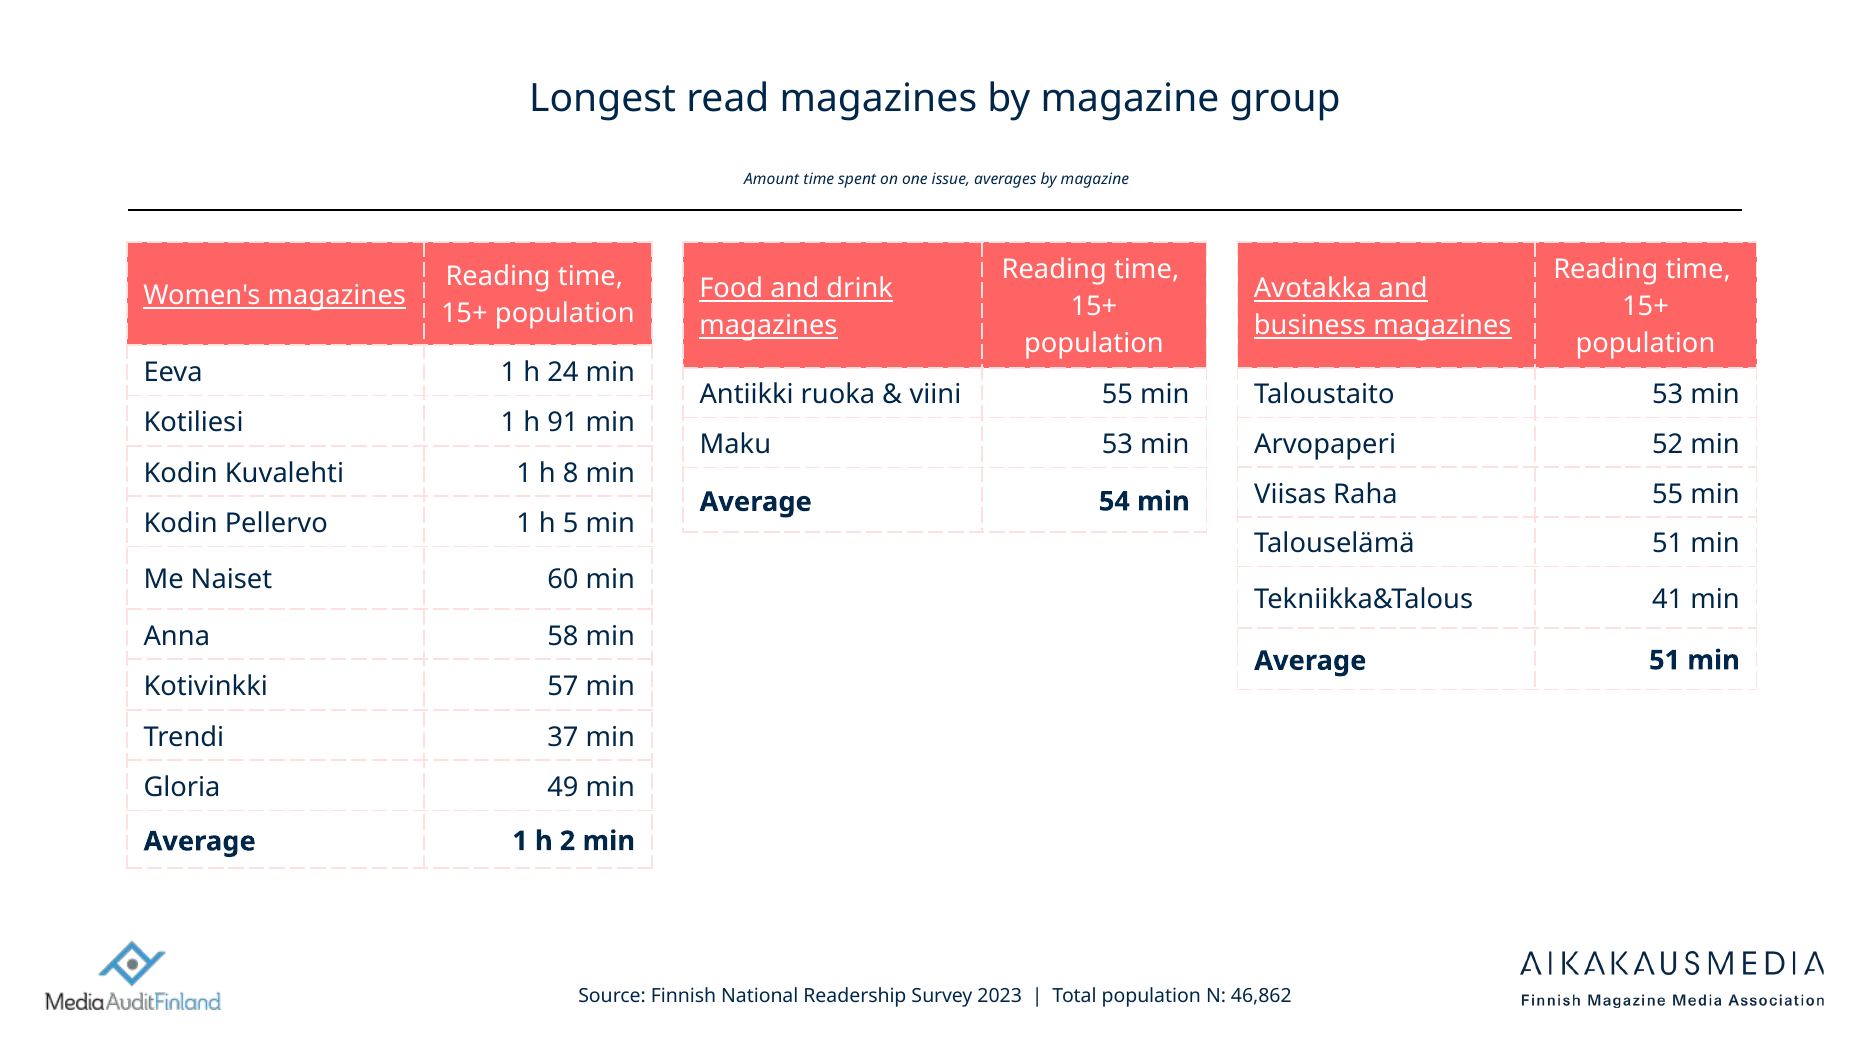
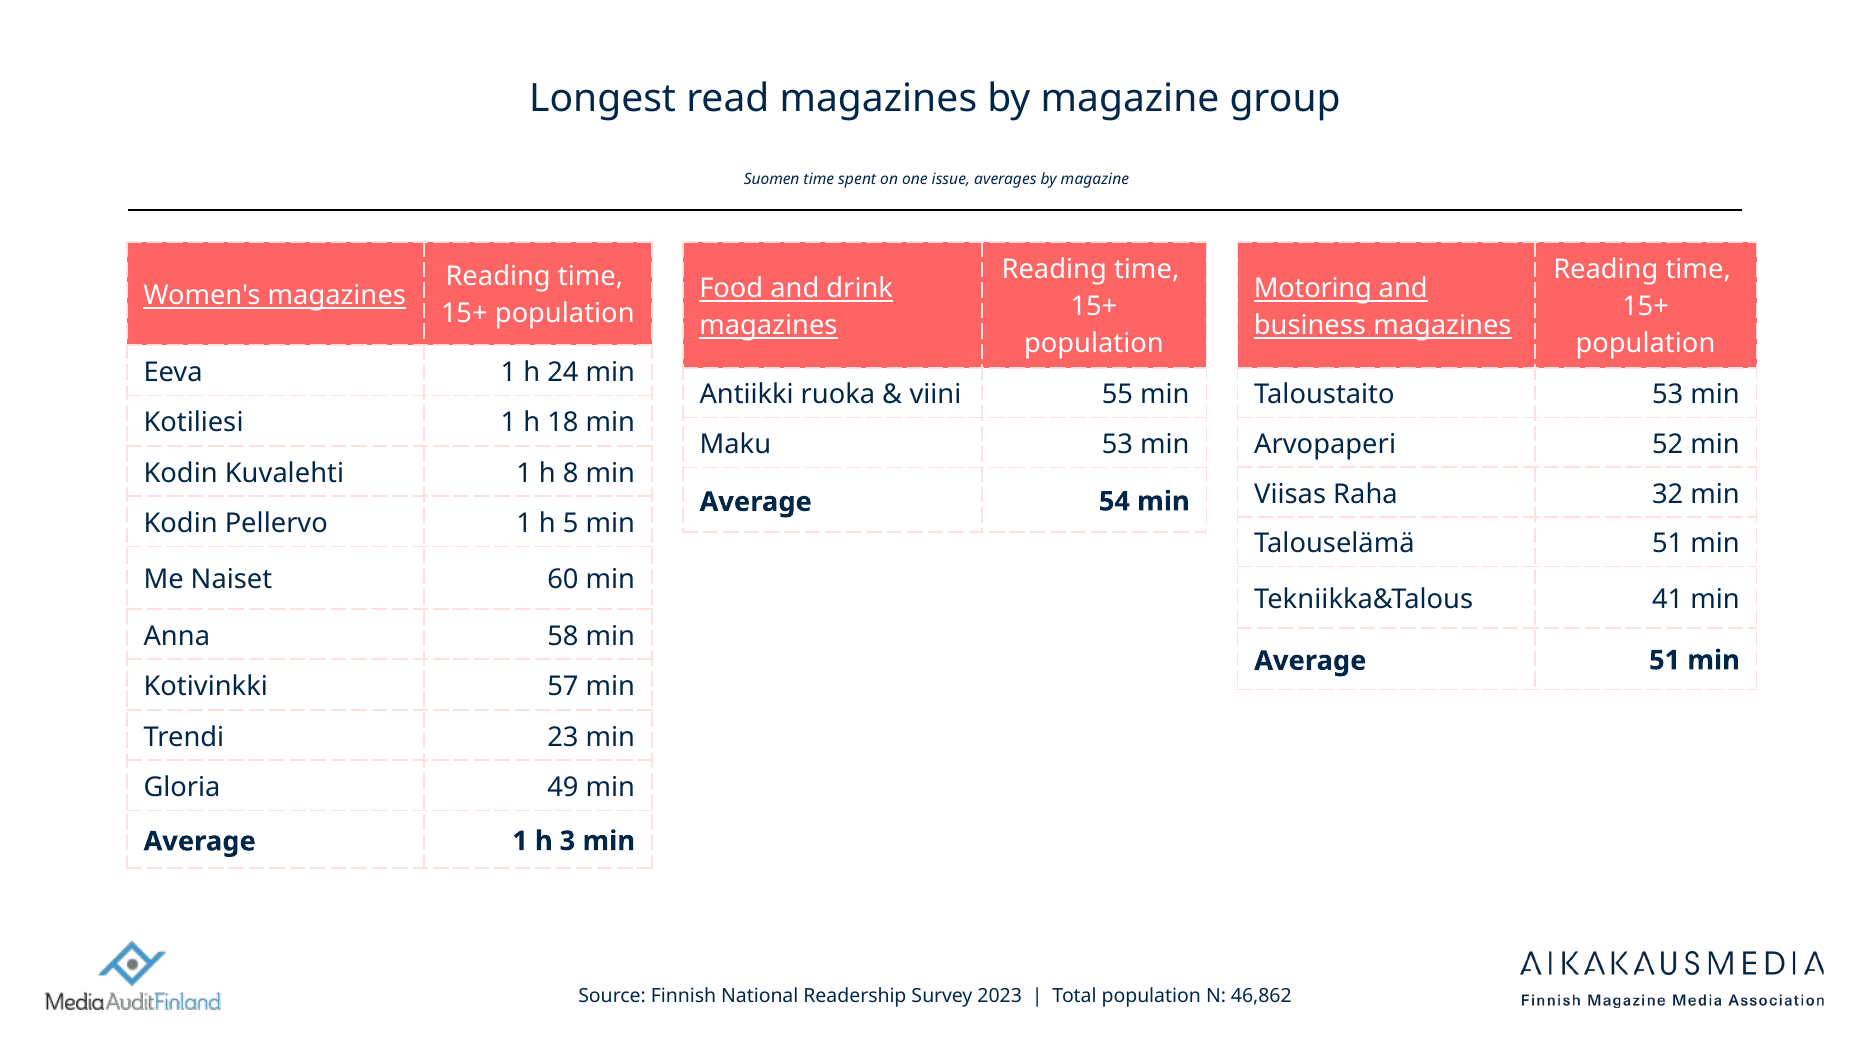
Amount: Amount -> Suomen (772, 180)
Avotakka: Avotakka -> Motoring (1313, 288)
91: 91 -> 18 (563, 423)
Raha 55: 55 -> 32 (1668, 494)
37: 37 -> 23 (563, 737)
2: 2 -> 3 (568, 841)
